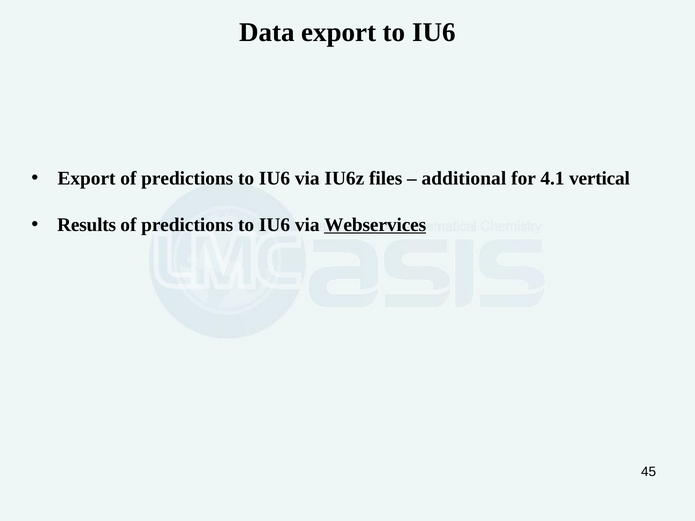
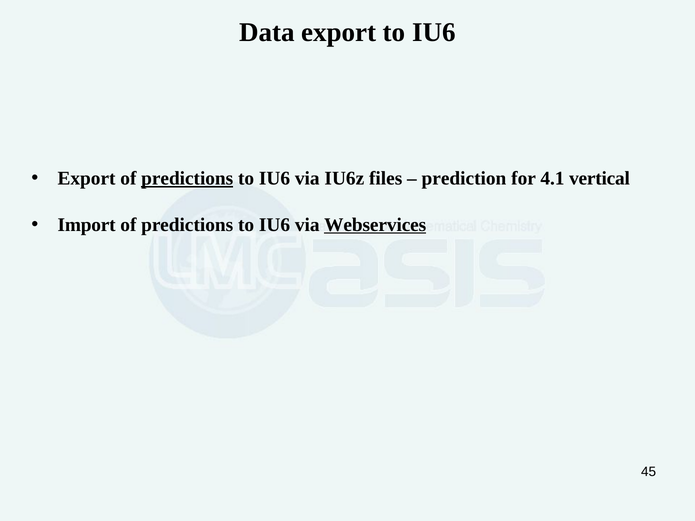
predictions underline: none -> present (187, 179)
additional: additional -> prediction (464, 179)
Results: Results -> Import (87, 225)
